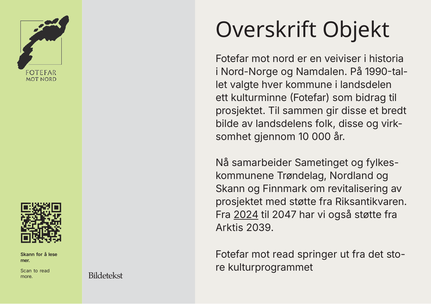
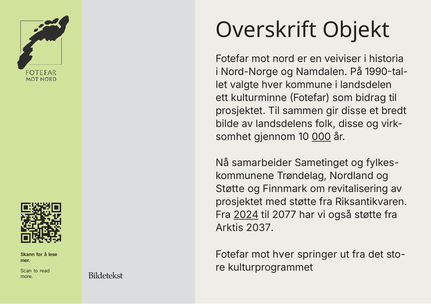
000 underline: none -> present (321, 137)
Skann: Skann -> Støtte (230, 189)
2047: 2047 -> 2077 (284, 215)
2039: 2039 -> 2037 (260, 228)
mot read: read -> hver (283, 255)
